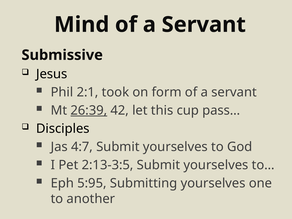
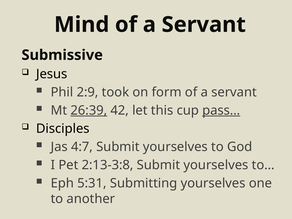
2:1: 2:1 -> 2:9 (88, 92)
pass… underline: none -> present (221, 110)
2:13-3:5: 2:13-3:5 -> 2:13-3:8 (108, 165)
5:95: 5:95 -> 5:31 (92, 183)
